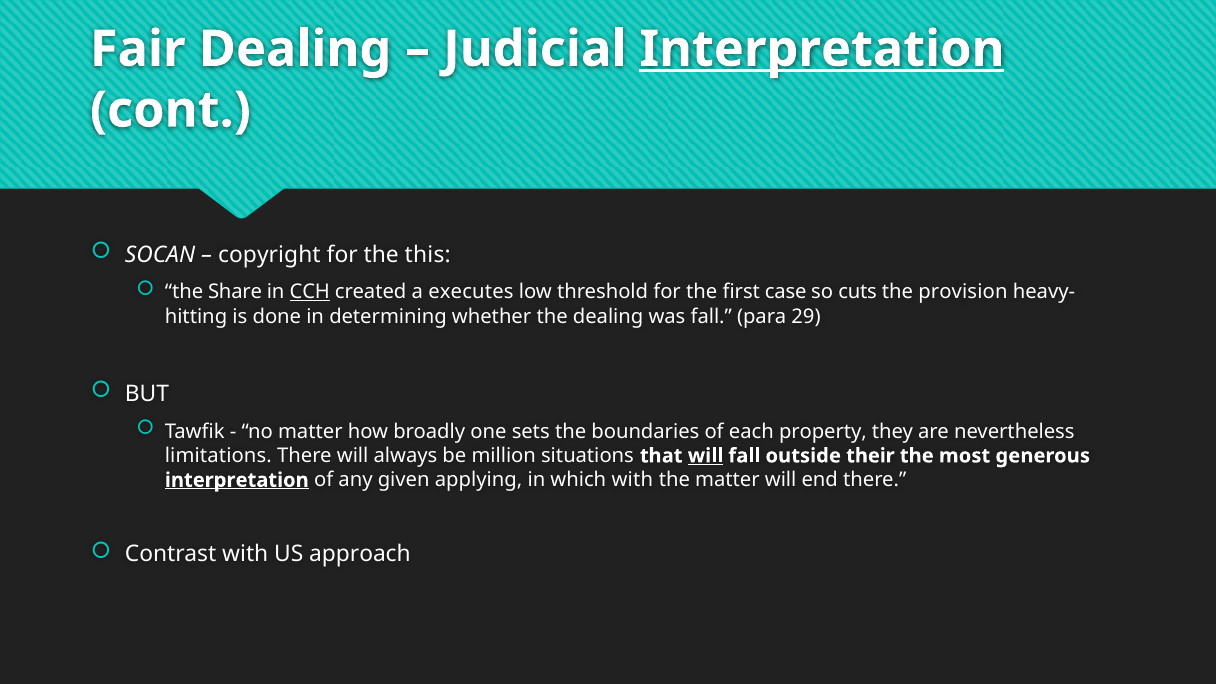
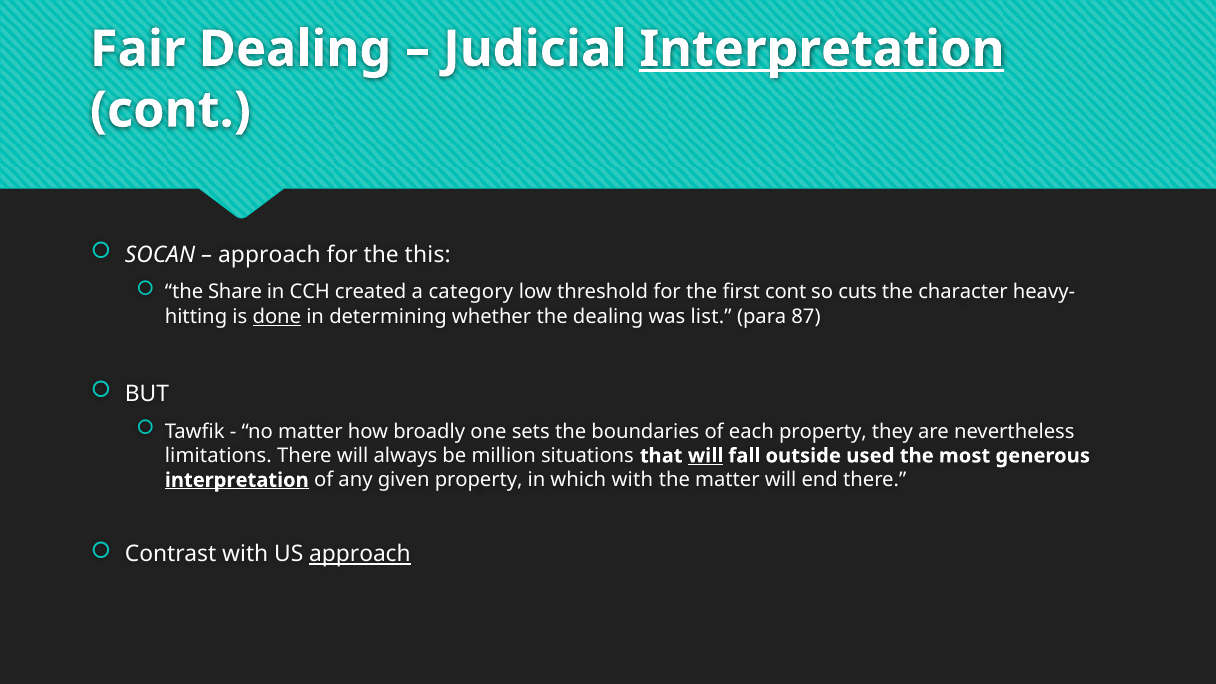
copyright: copyright -> approach (269, 255)
CCH underline: present -> none (310, 292)
executes: executes -> category (471, 292)
first case: case -> cont (786, 292)
provision: provision -> character (963, 292)
done underline: none -> present (277, 316)
was fall: fall -> list (711, 316)
29: 29 -> 87 (806, 316)
their: their -> used (870, 456)
given applying: applying -> property (479, 480)
approach underline: none -> present (360, 554)
